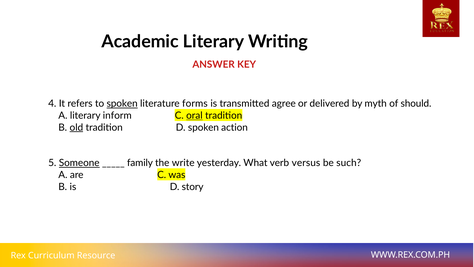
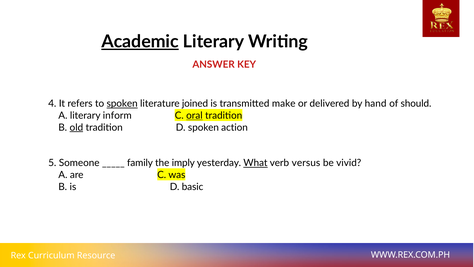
Academic underline: none -> present (140, 42)
forms: forms -> joined (195, 104)
agree: agree -> make (284, 104)
myth: myth -> hand (376, 104)
Someone underline: present -> none (79, 163)
write: write -> imply (183, 163)
What underline: none -> present (255, 163)
such: such -> vivid (349, 163)
story: story -> basic (193, 187)
